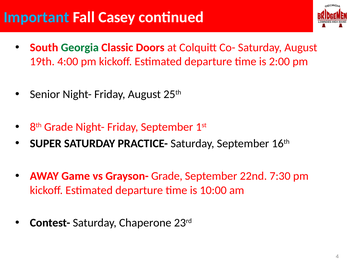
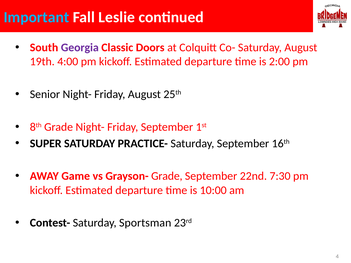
Casey: Casey -> Leslie (117, 17)
Georgia colour: green -> purple (80, 48)
Chaperone: Chaperone -> Sportsman (145, 223)
